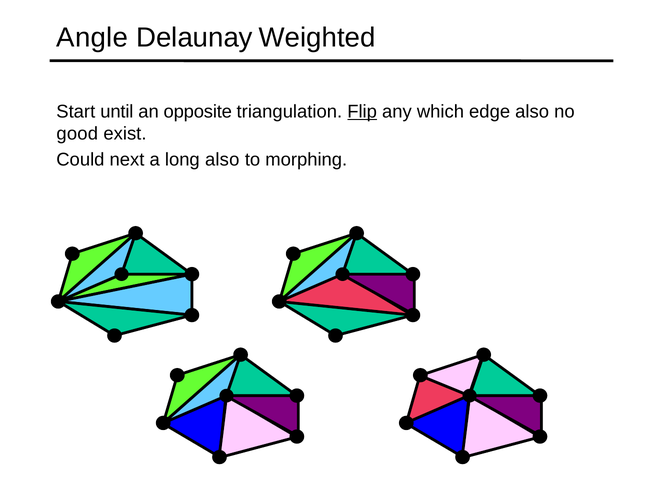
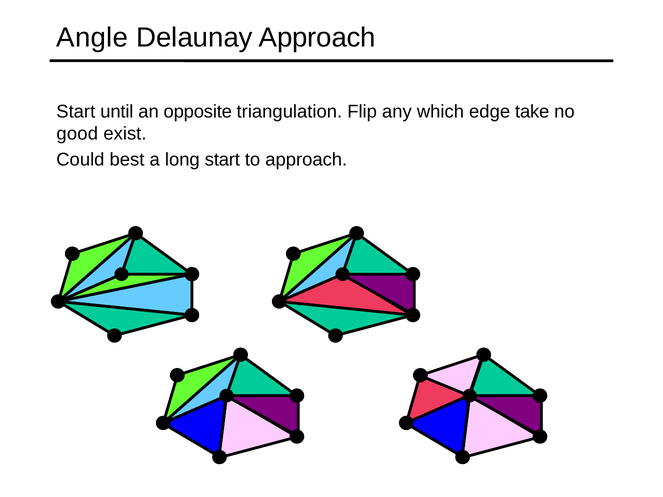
Delaunay Weighted: Weighted -> Approach (317, 38)
Flip underline: present -> none (362, 112)
edge also: also -> take (532, 112)
next: next -> best (127, 160)
long also: also -> start (222, 160)
to morphing: morphing -> approach (306, 160)
